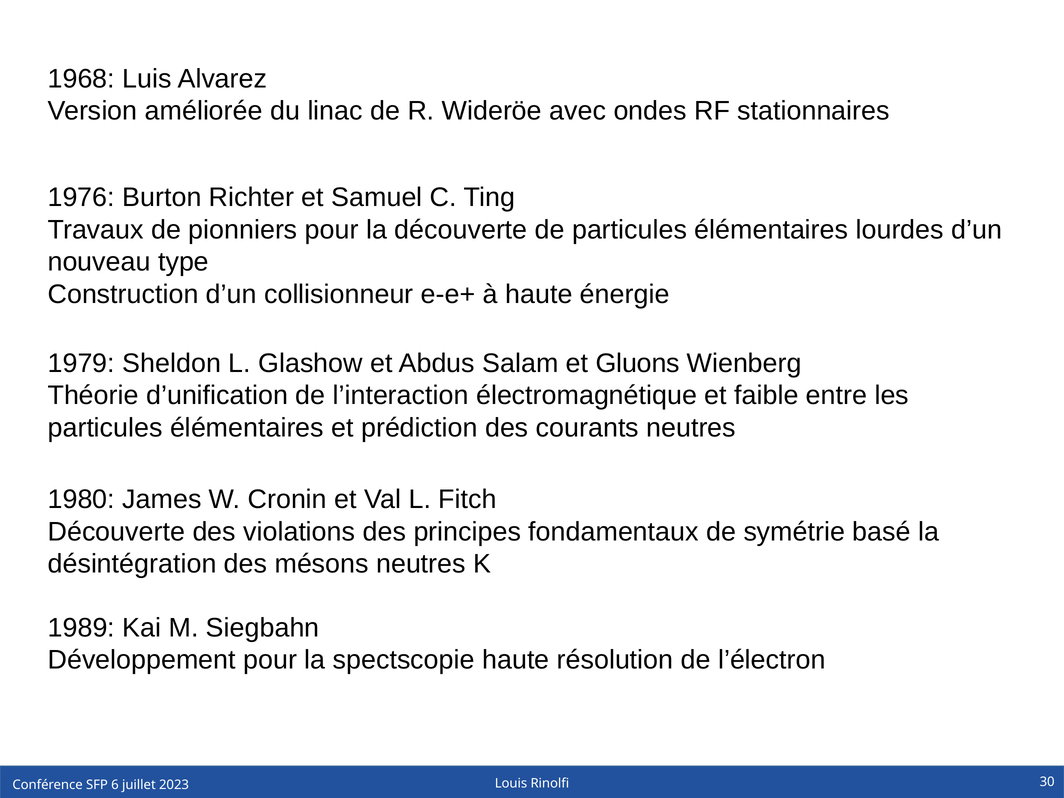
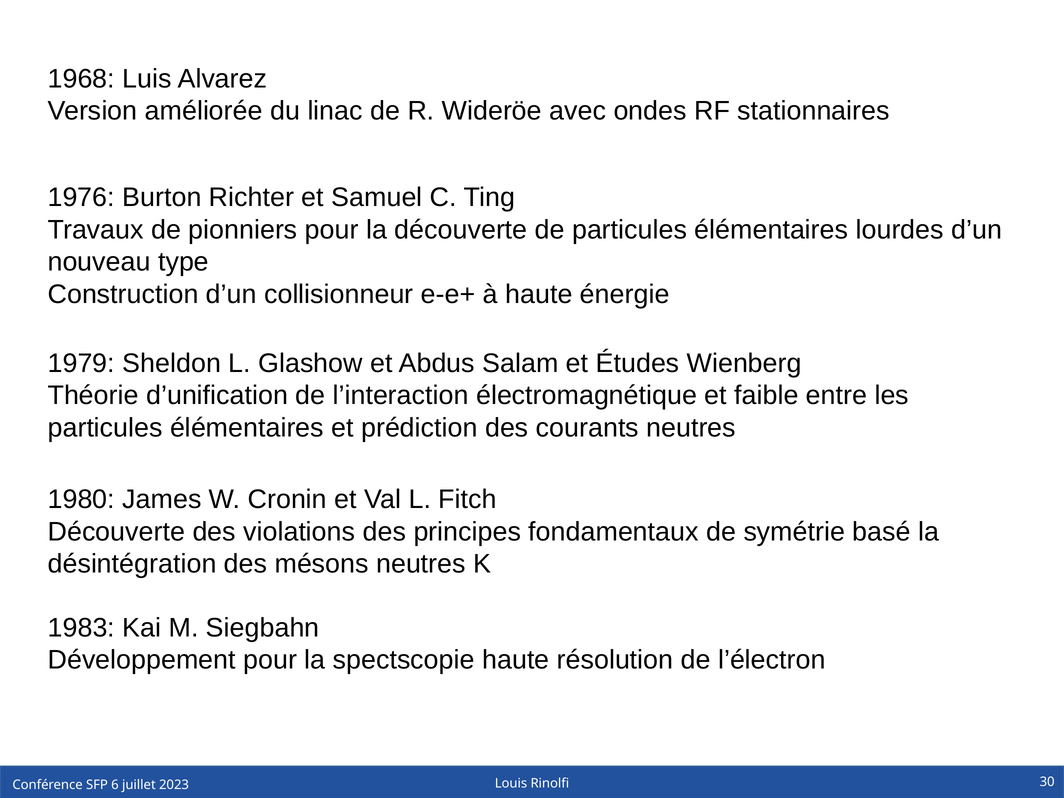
Gluons: Gluons -> Études (638, 363)
1989: 1989 -> 1983 (81, 628)
